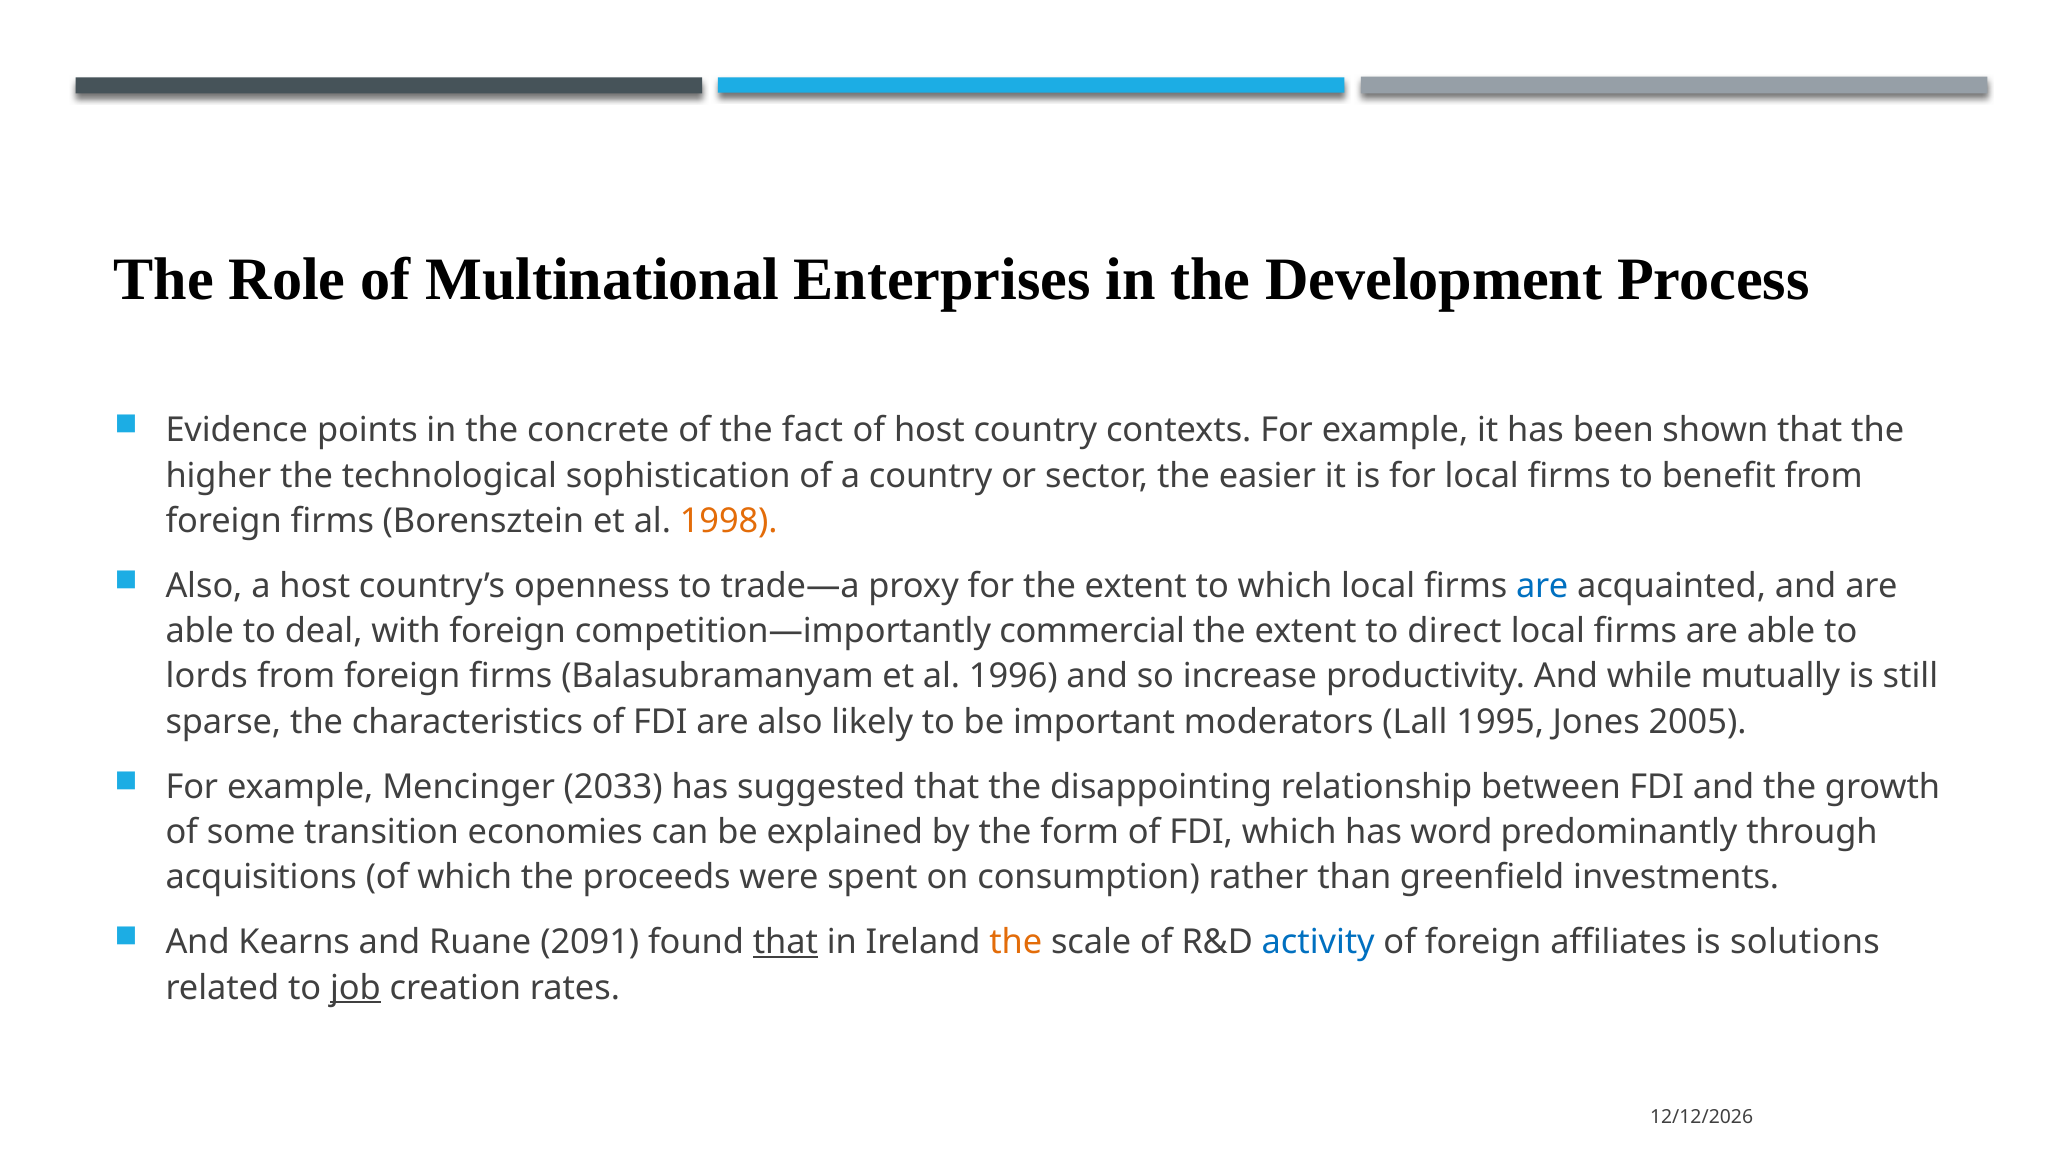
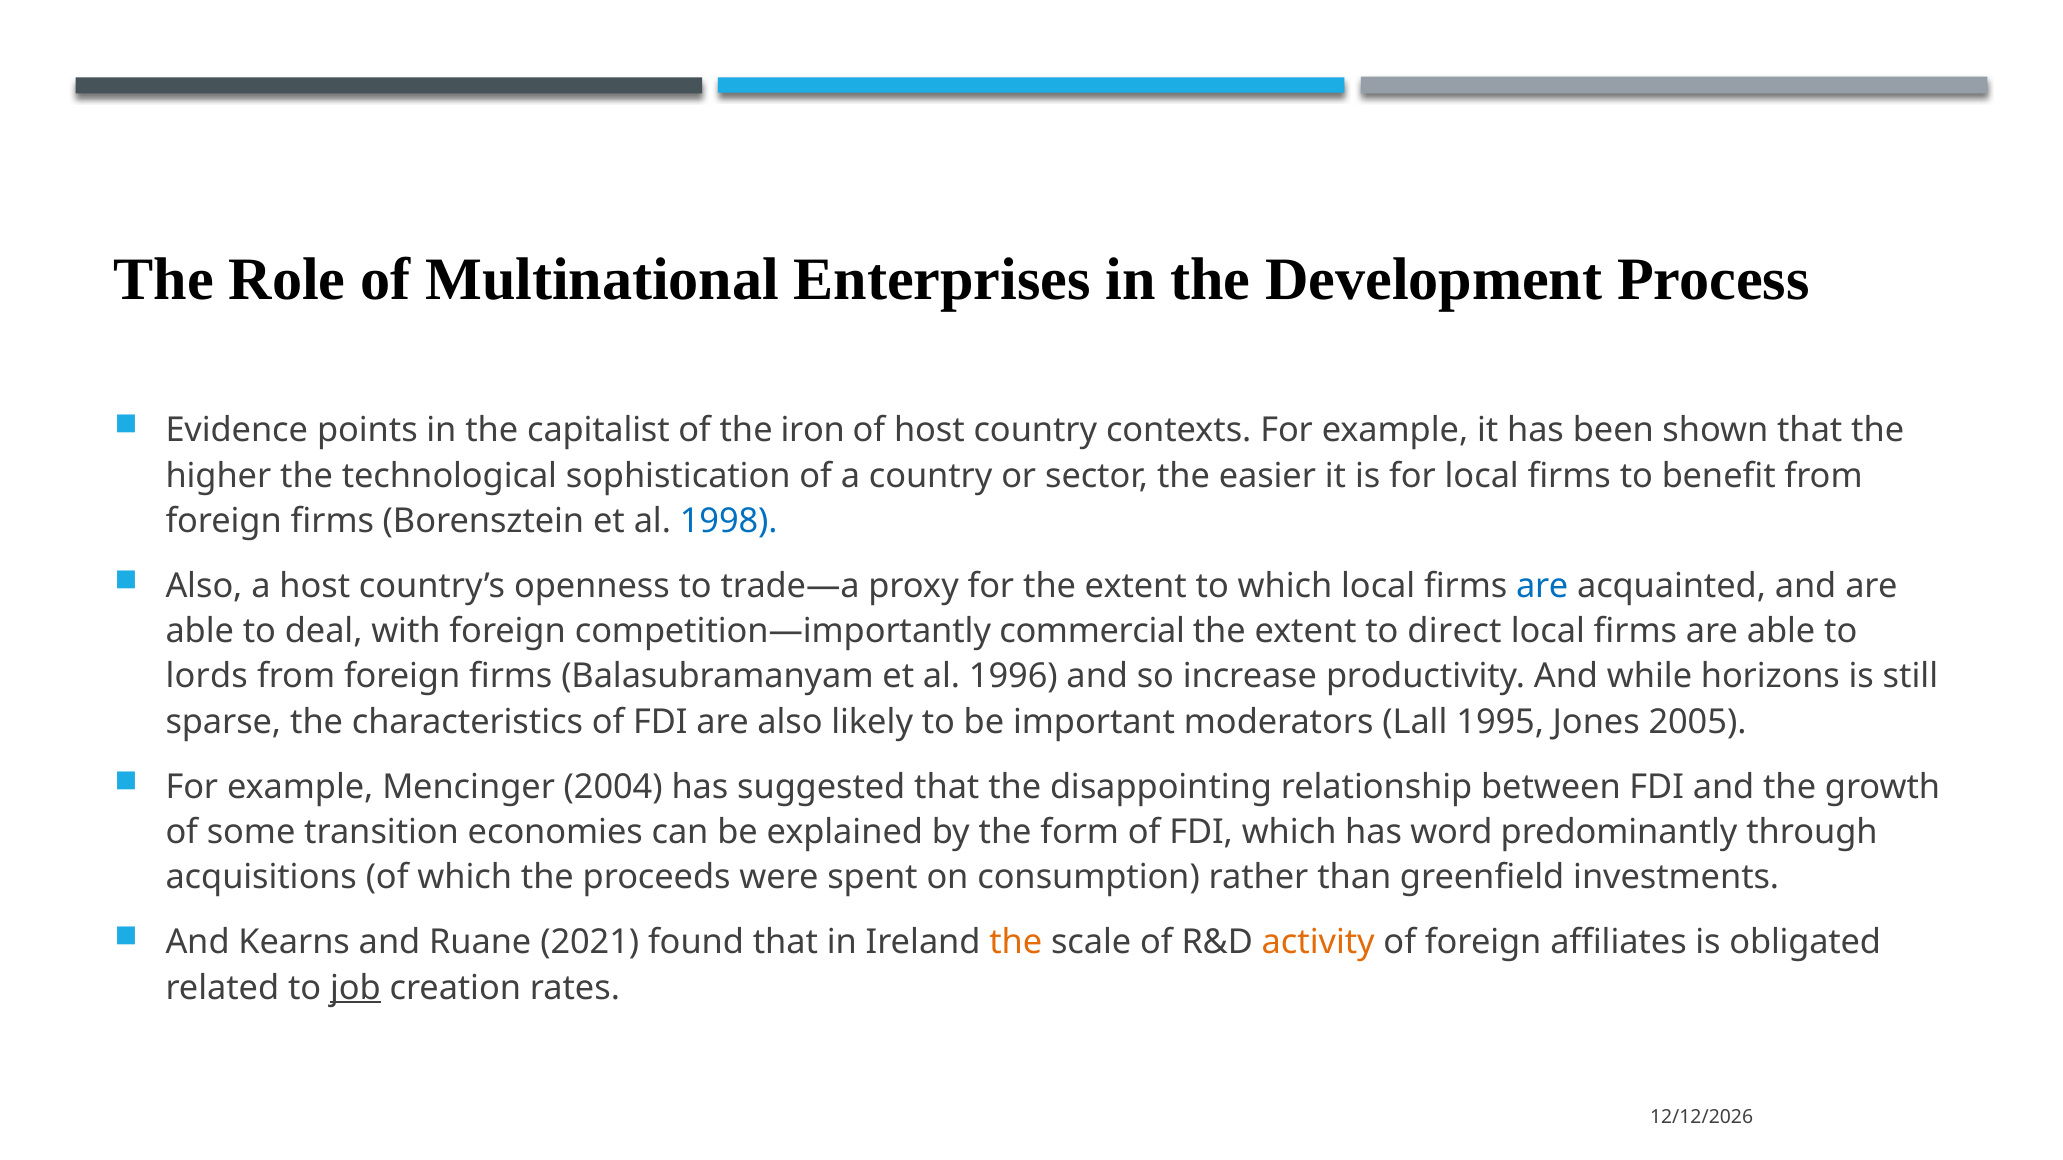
concrete: concrete -> capitalist (598, 431)
fact: fact -> iron (813, 431)
1998 colour: orange -> blue (729, 521)
mutually: mutually -> horizons (1770, 677)
2033: 2033 -> 2004 (613, 787)
2091: 2091 -> 2021 (590, 943)
that underline: present -> none (785, 943)
activity colour: blue -> orange (1318, 943)
solutions: solutions -> obligated (1805, 943)
